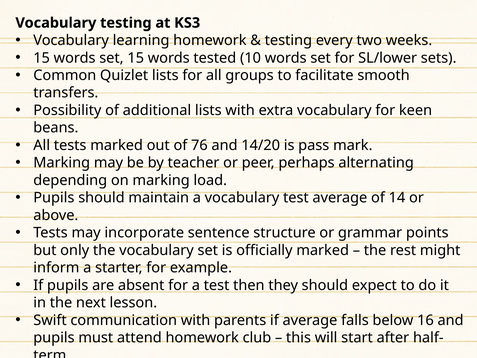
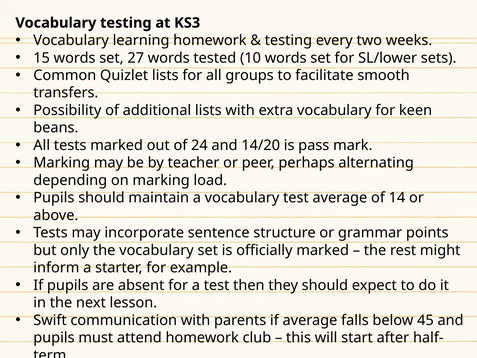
set 15: 15 -> 27 (136, 58)
76: 76 -> 24 (199, 145)
16: 16 -> 45 (425, 320)
